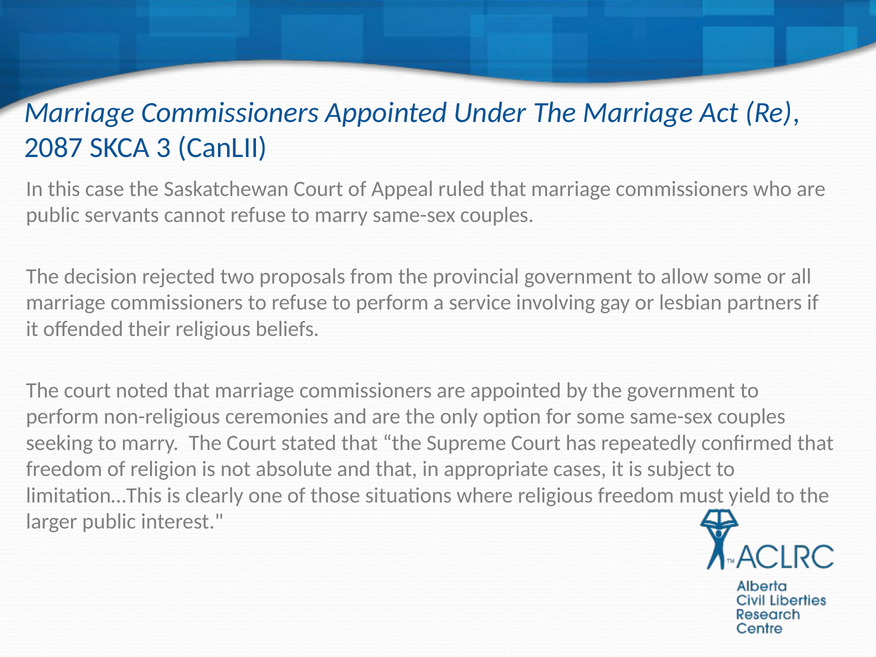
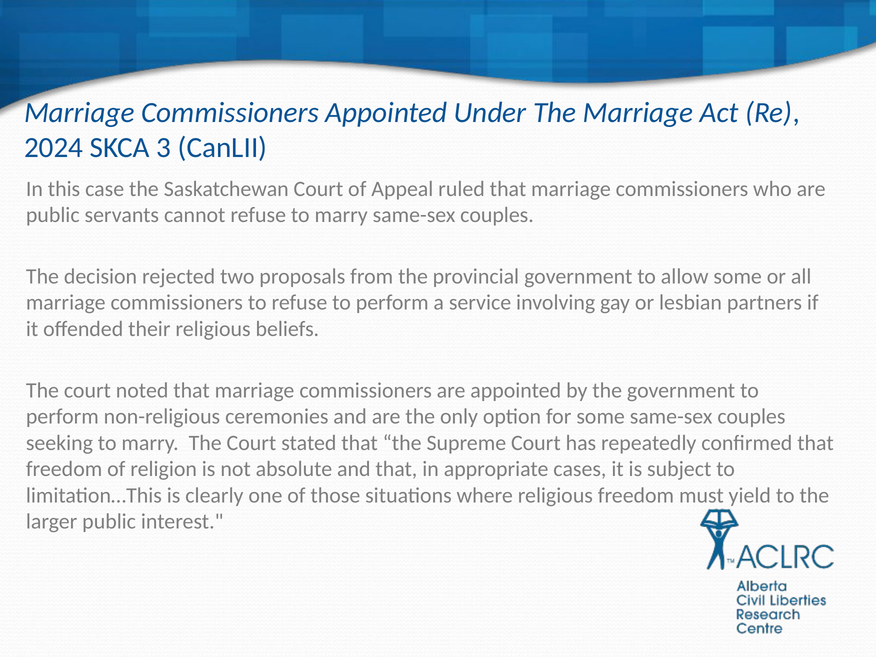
2087: 2087 -> 2024 (54, 147)
